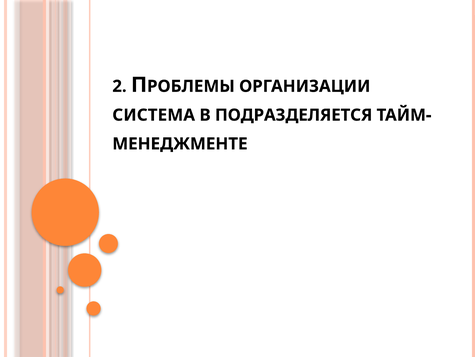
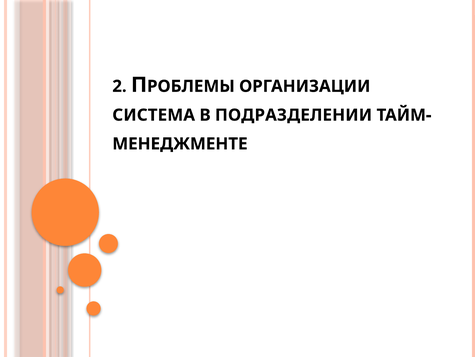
ПОДРАЗДЕЛЯЕТСЯ: ПОДРАЗДЕЛЯЕТСЯ -> ПОДРАЗДЕЛЕНИИ (294, 115)
